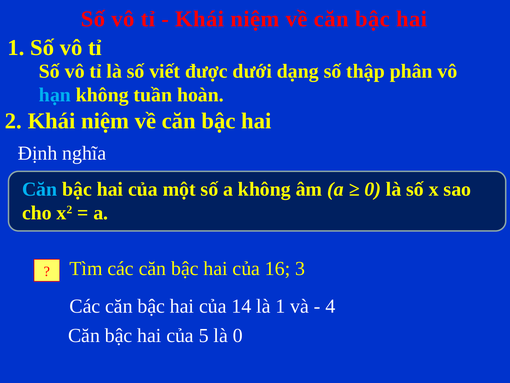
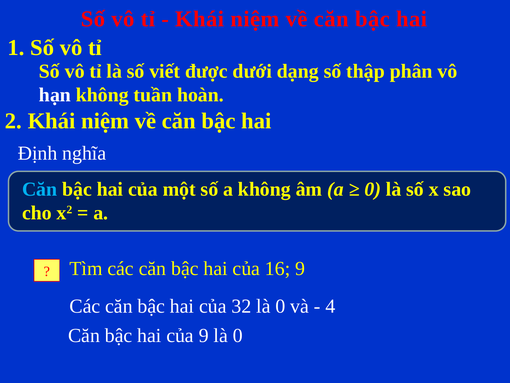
hạn colour: light blue -> white (55, 95)
16 3: 3 -> 9 (300, 268)
14: 14 -> 32 (241, 306)
1: 1 -> 0 (280, 306)
của 5: 5 -> 9 (204, 335)
